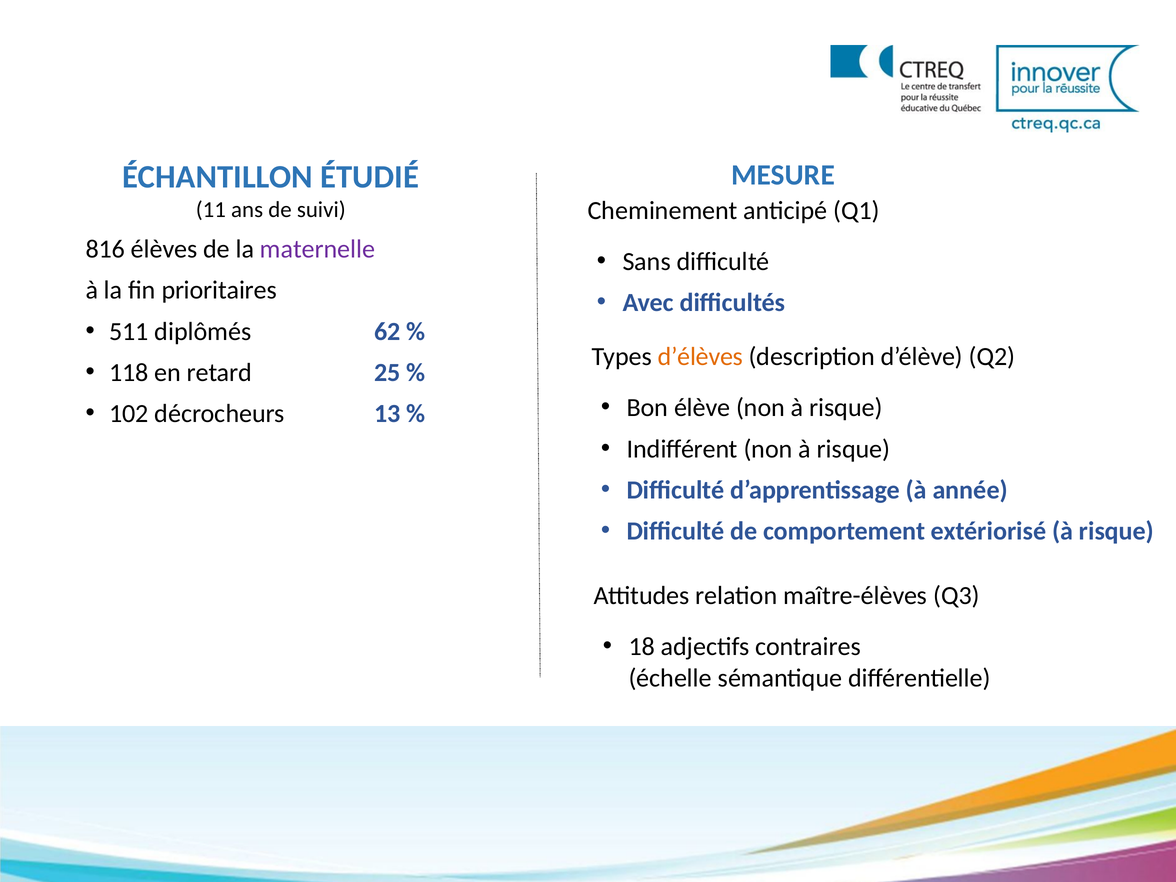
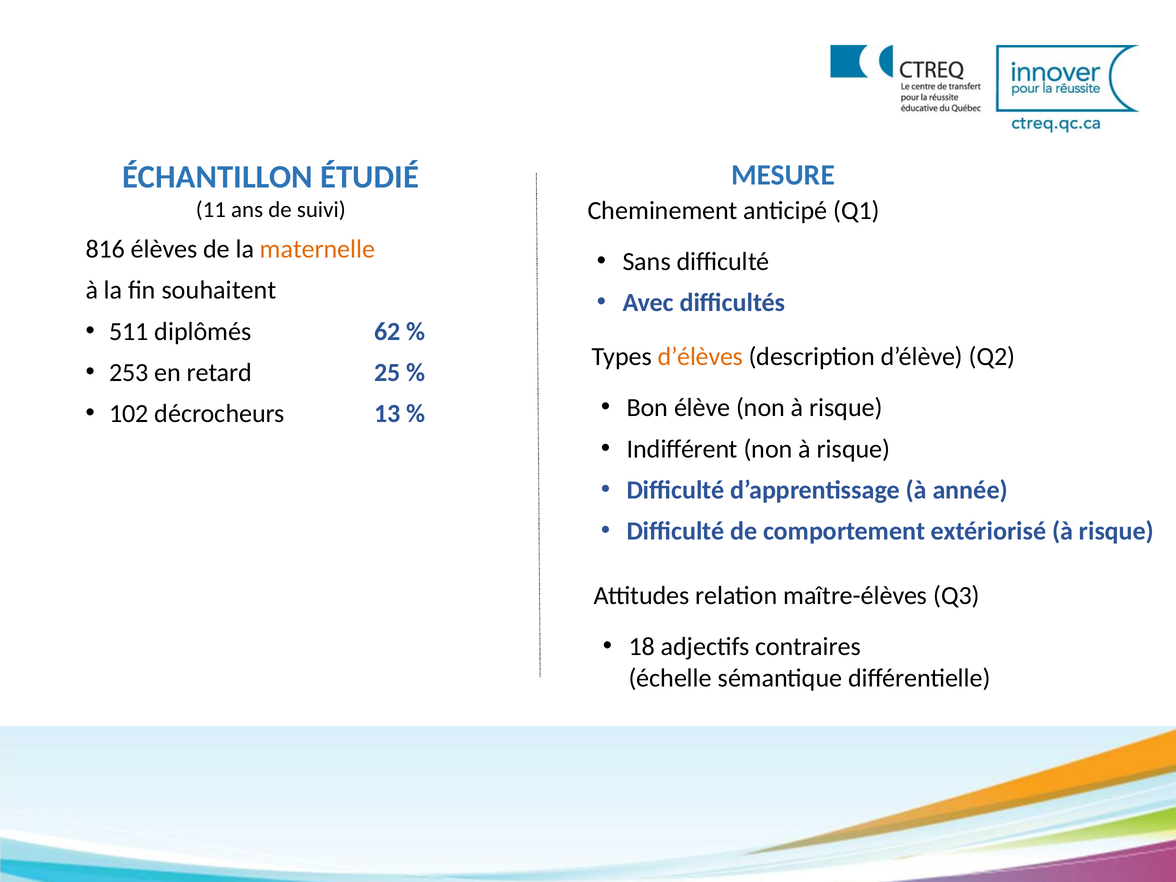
maternelle colour: purple -> orange (318, 249)
prioritaires: prioritaires -> souhaitent (219, 290)
118: 118 -> 253 (129, 373)
